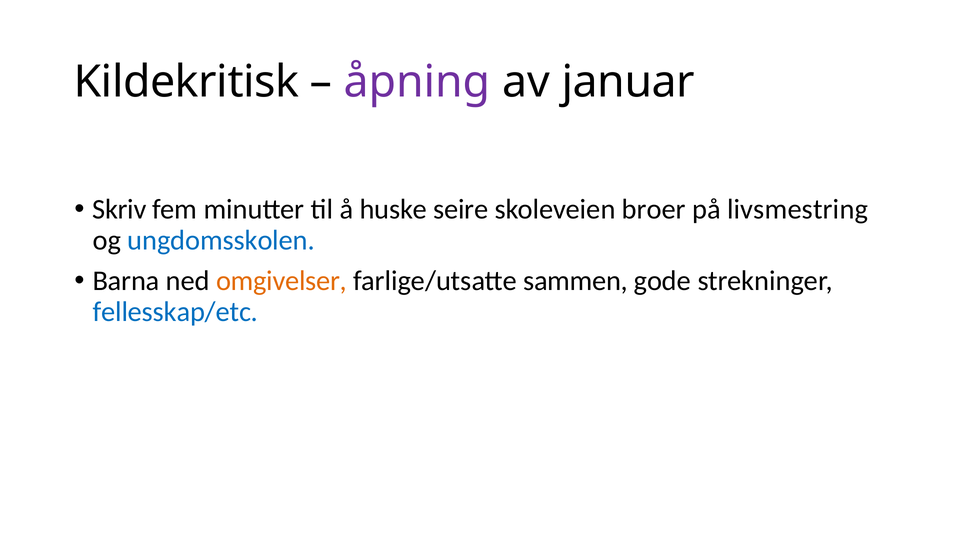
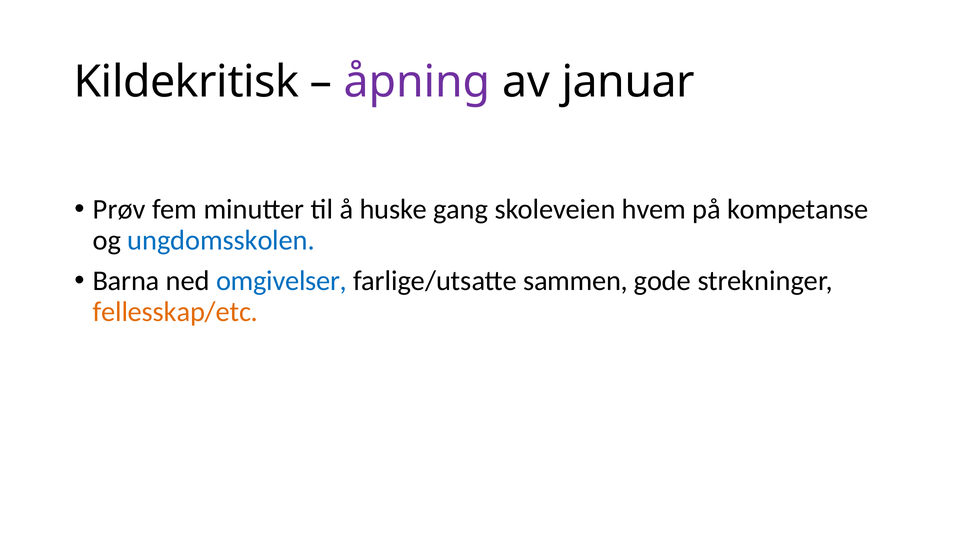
Skriv: Skriv -> Prøv (119, 209)
seire: seire -> gang (461, 209)
broer: broer -> hvem (654, 209)
livsmestring: livsmestring -> kompetanse (798, 209)
omgivelser colour: orange -> blue (281, 281)
fellesskap/etc colour: blue -> orange (175, 312)
